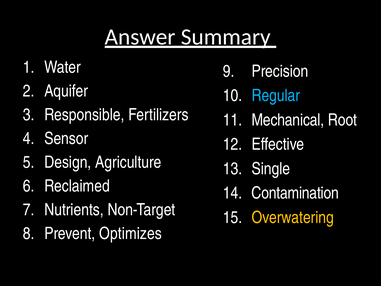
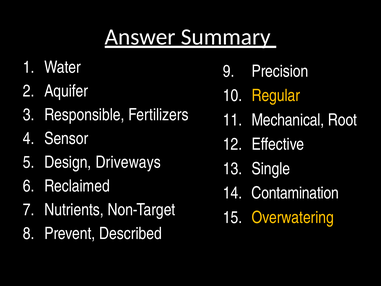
Regular colour: light blue -> yellow (276, 96)
Agriculture: Agriculture -> Driveways (128, 162)
Optimizes: Optimizes -> Described (131, 233)
